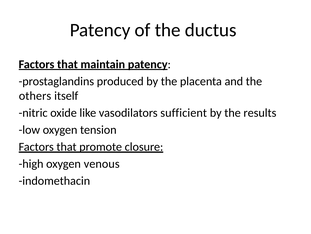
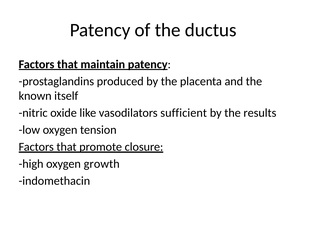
others: others -> known (35, 96)
venous: venous -> growth (102, 163)
